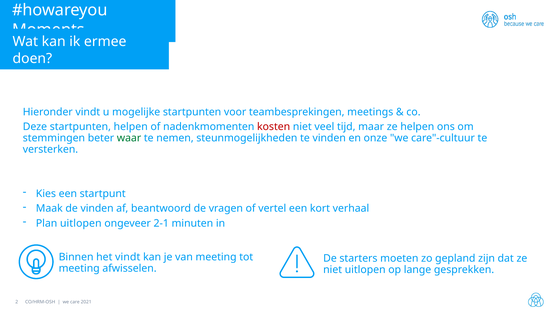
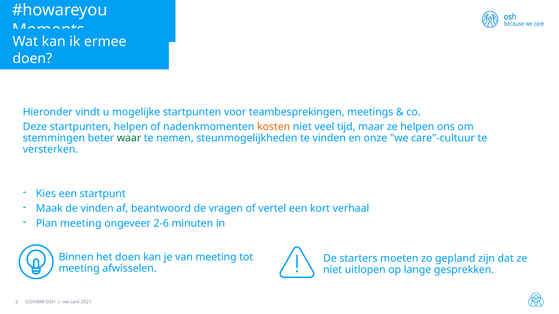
kosten colour: red -> orange (274, 127)
Plan uitlopen: uitlopen -> meeting (81, 224)
2-1: 2-1 -> 2-6 (161, 224)
het vindt: vindt -> doen (128, 257)
